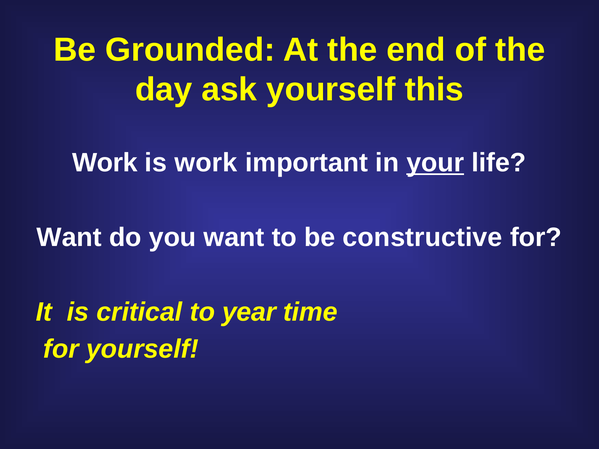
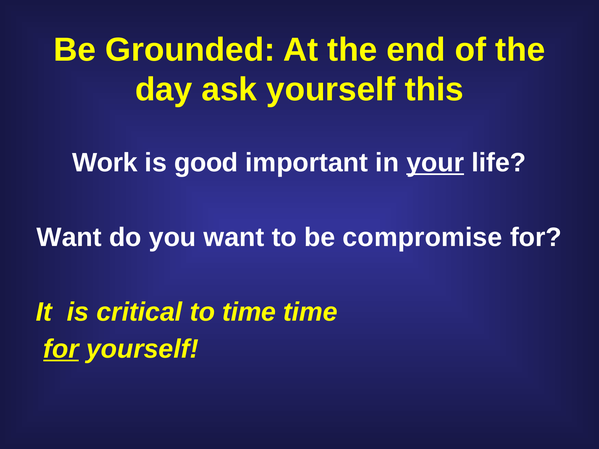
is work: work -> good (206, 163)
constructive: constructive -> compromise (423, 238)
to year: year -> time (249, 312)
for underline: none -> present (61, 349)
